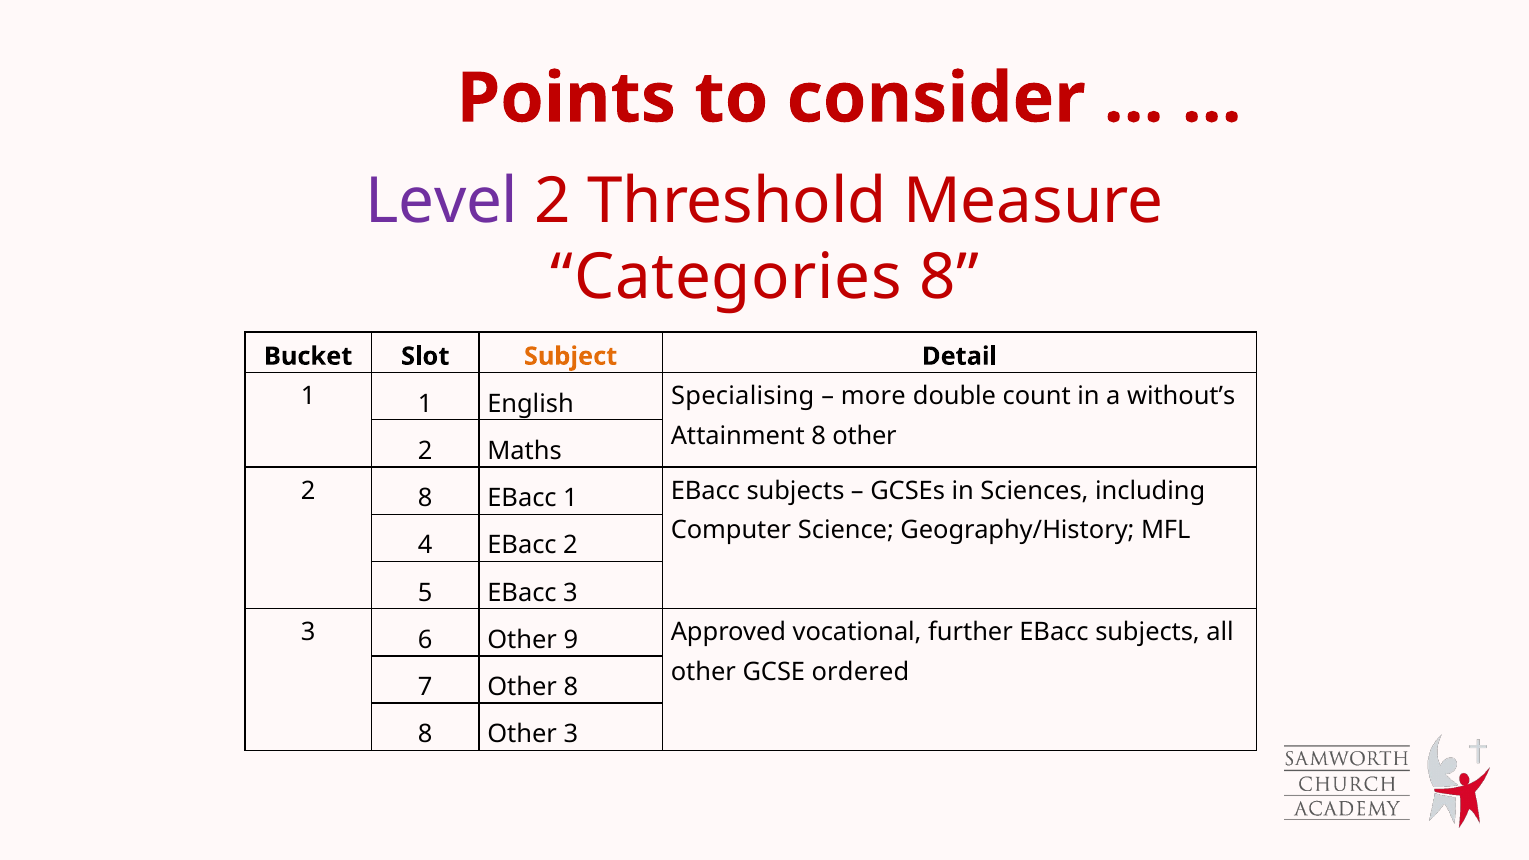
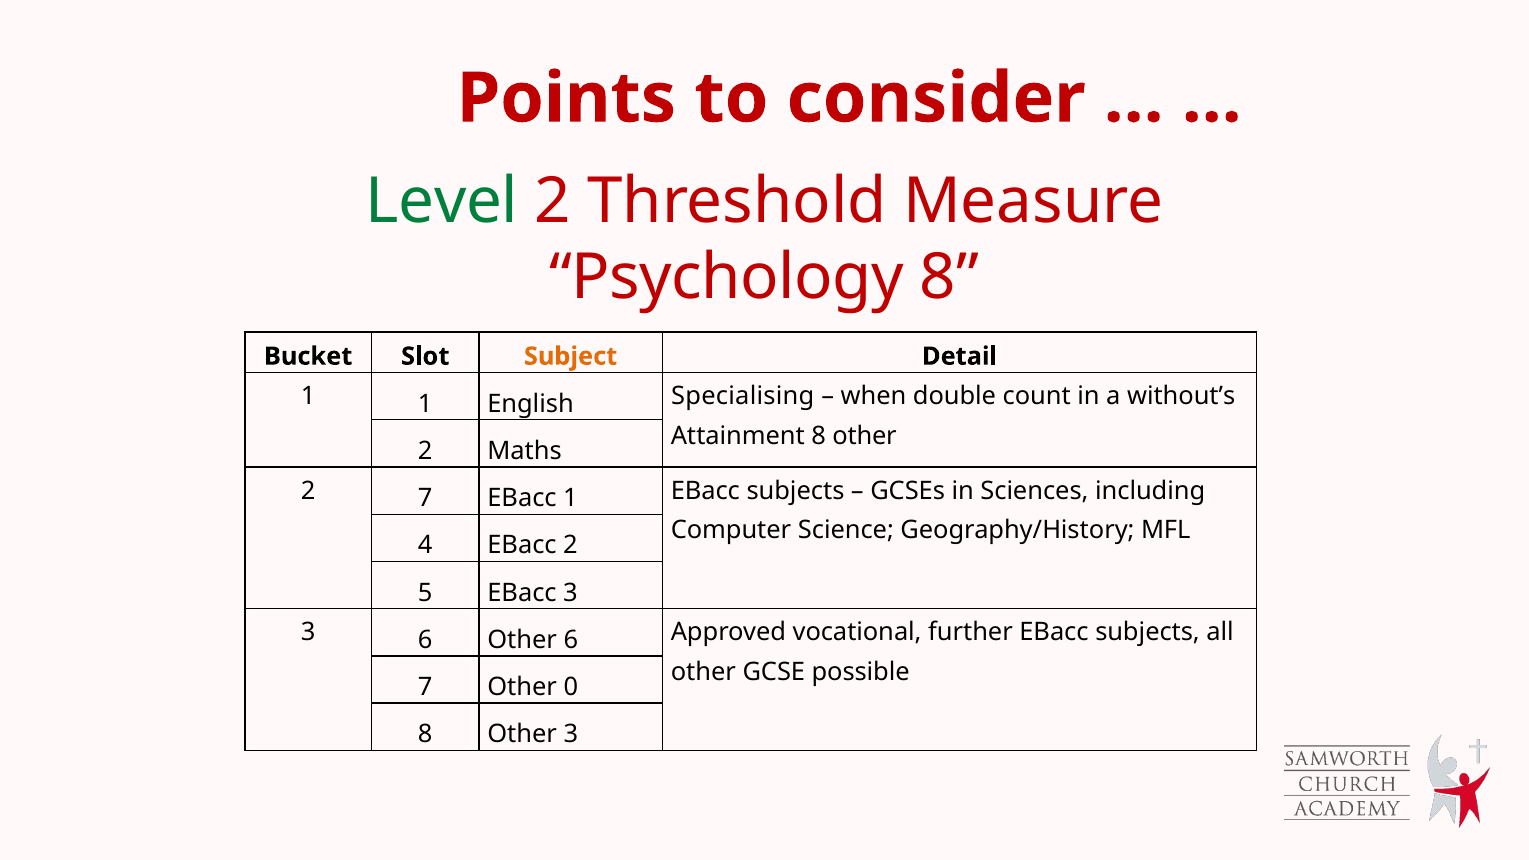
Level colour: purple -> green (442, 201)
Categories: Categories -> Psychology (727, 277)
more: more -> when (873, 396)
2 8: 8 -> 7 (425, 498)
Other 9: 9 -> 6 (571, 640)
ordered: ordered -> possible (861, 672)
Other 8: 8 -> 0 (571, 687)
